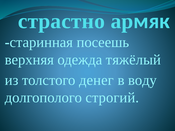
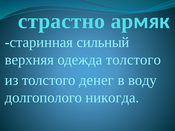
посеешь: посеешь -> сильный (103, 42)
одежда тяжёлый: тяжёлый -> толстого (133, 60)
строгий: строгий -> никогда (112, 98)
